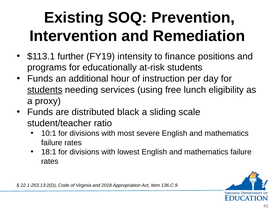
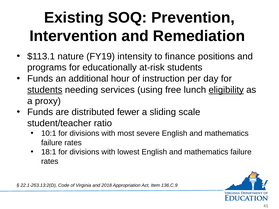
further: further -> nature (71, 56)
eligibility underline: none -> present (226, 90)
black: black -> fewer (128, 112)
